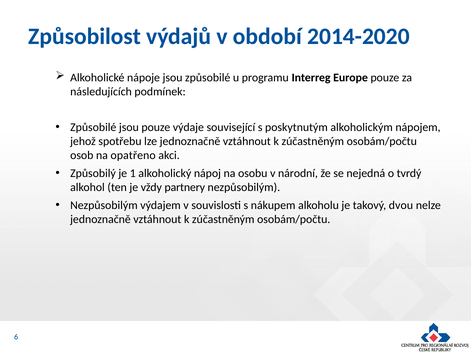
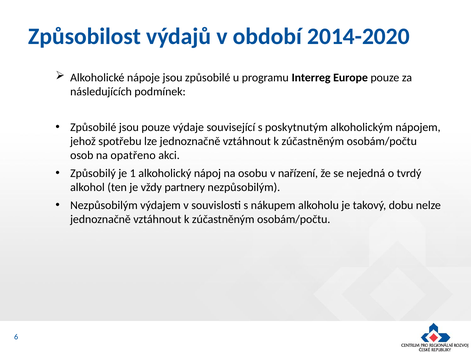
národní: národní -> nařízení (298, 173)
dvou: dvou -> dobu (401, 205)
